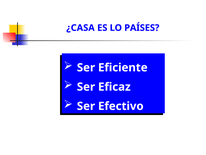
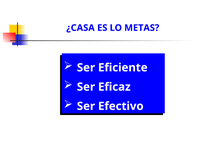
PAÍSES: PAÍSES -> METAS (142, 28)
